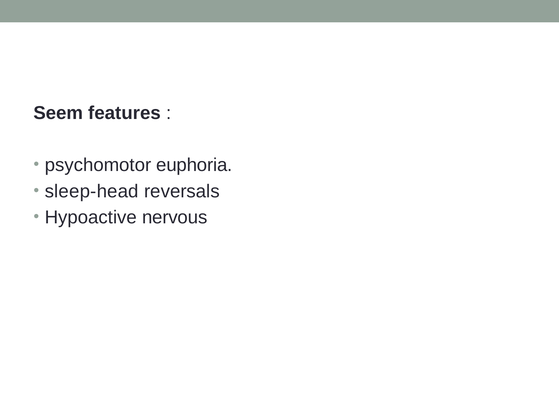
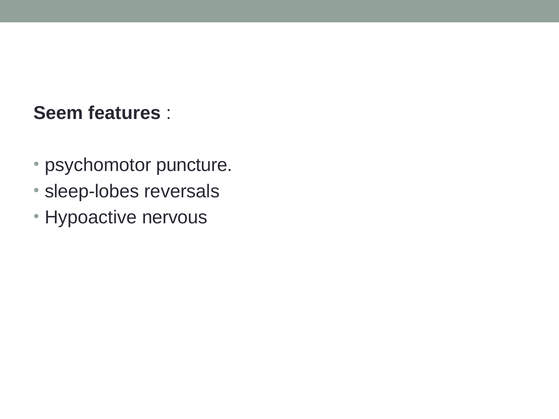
euphoria: euphoria -> puncture (194, 165)
sleep-head: sleep-head -> sleep-lobes (92, 191)
